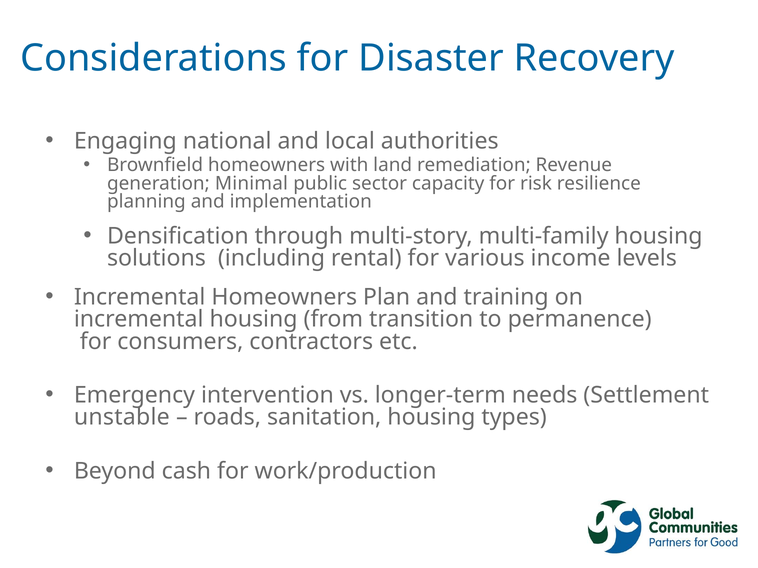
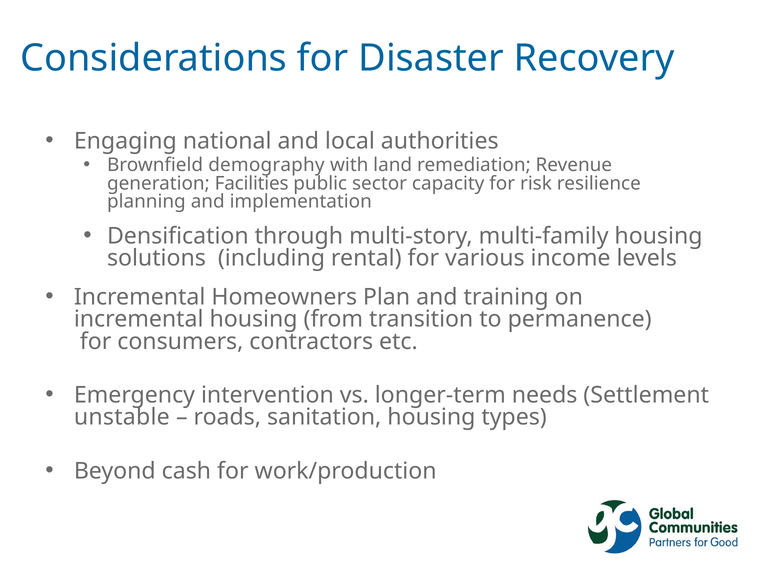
Brownfield homeowners: homeowners -> demography (266, 165)
Minimal: Minimal -> Facilities (252, 183)
